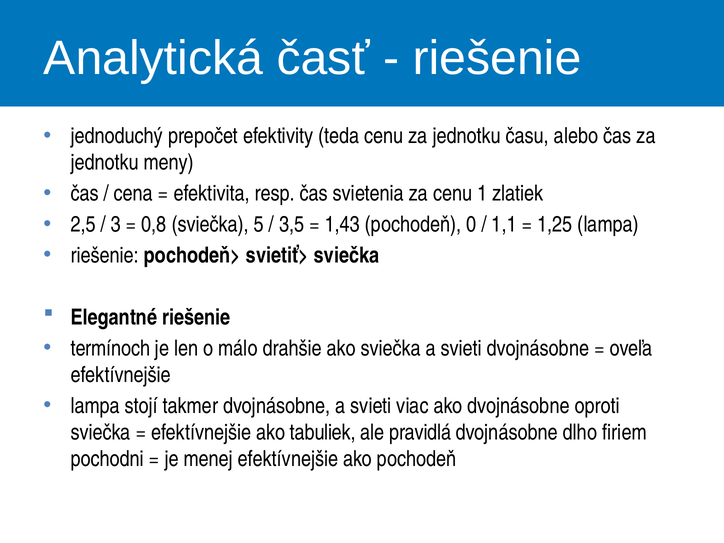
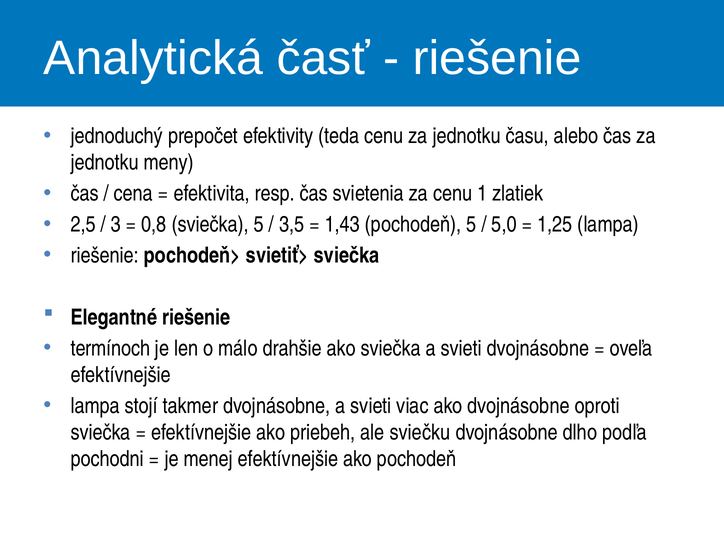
pochodeň 0: 0 -> 5 (472, 224)
1,1: 1,1 -> 5,0 (504, 224)
tabuliek: tabuliek -> priebeh (323, 432)
pravidlá: pravidlá -> sviečku (420, 432)
firiem: firiem -> podľa (624, 432)
